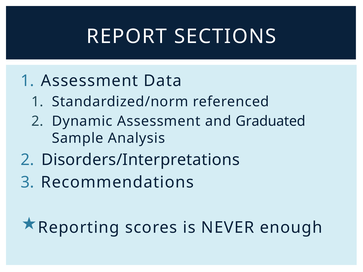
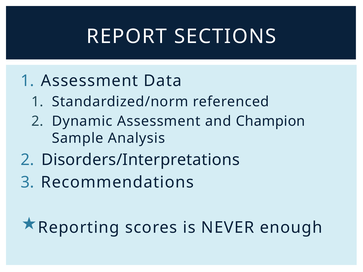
Graduated: Graduated -> Champion (271, 121)
